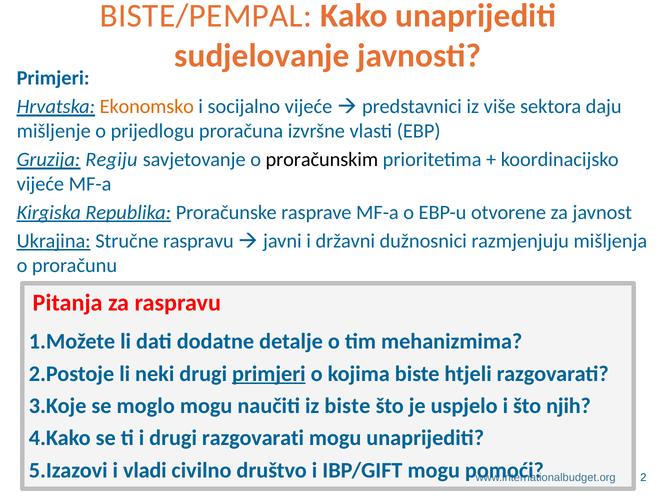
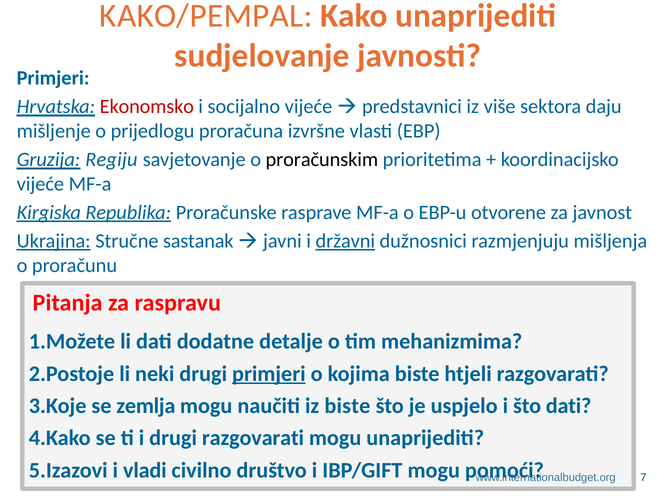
BISTE/PEMPAL: BISTE/PEMPAL -> KAKO/PEMPAL (206, 16)
Ekonomsko colour: orange -> red (147, 107)
Stručne raspravu: raspravu -> sastanak (198, 241)
državni underline: none -> present (345, 241)
moglo: moglo -> zemlja (146, 406)
što njih: njih -> dati (569, 406)
2: 2 -> 7 (643, 478)
